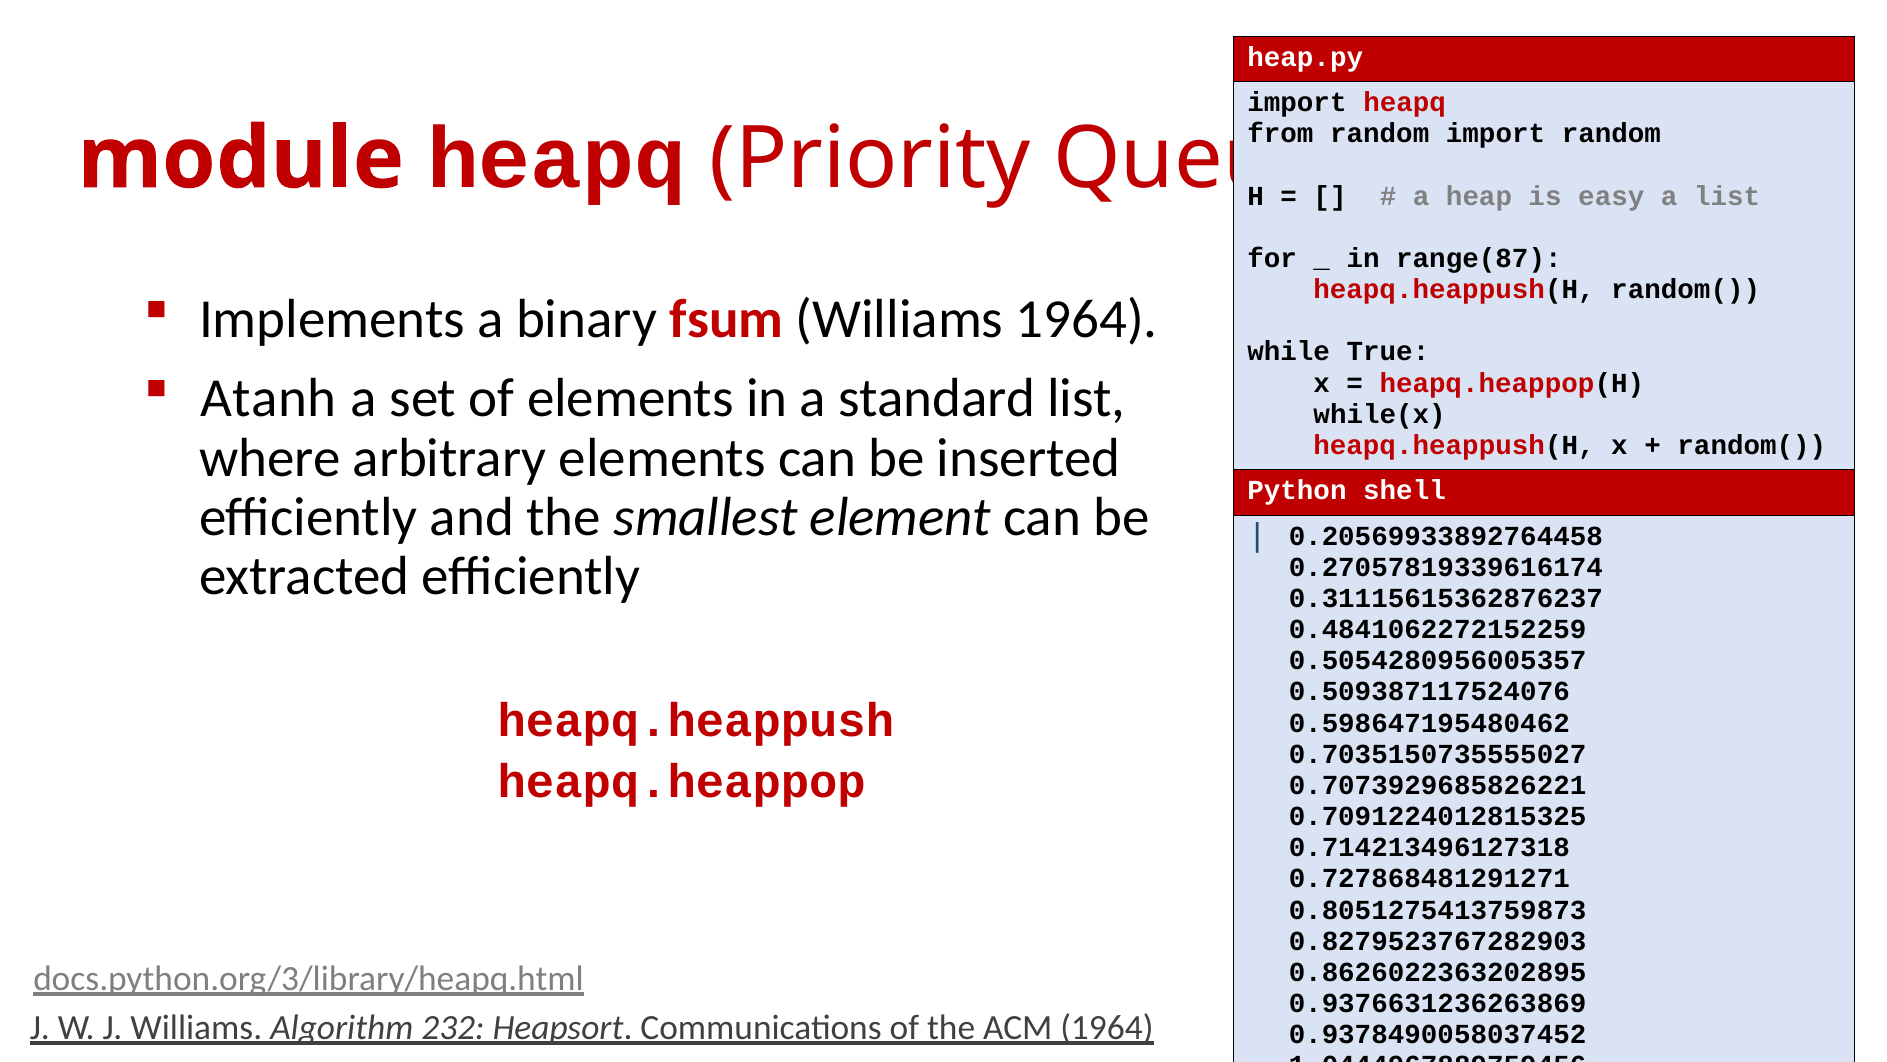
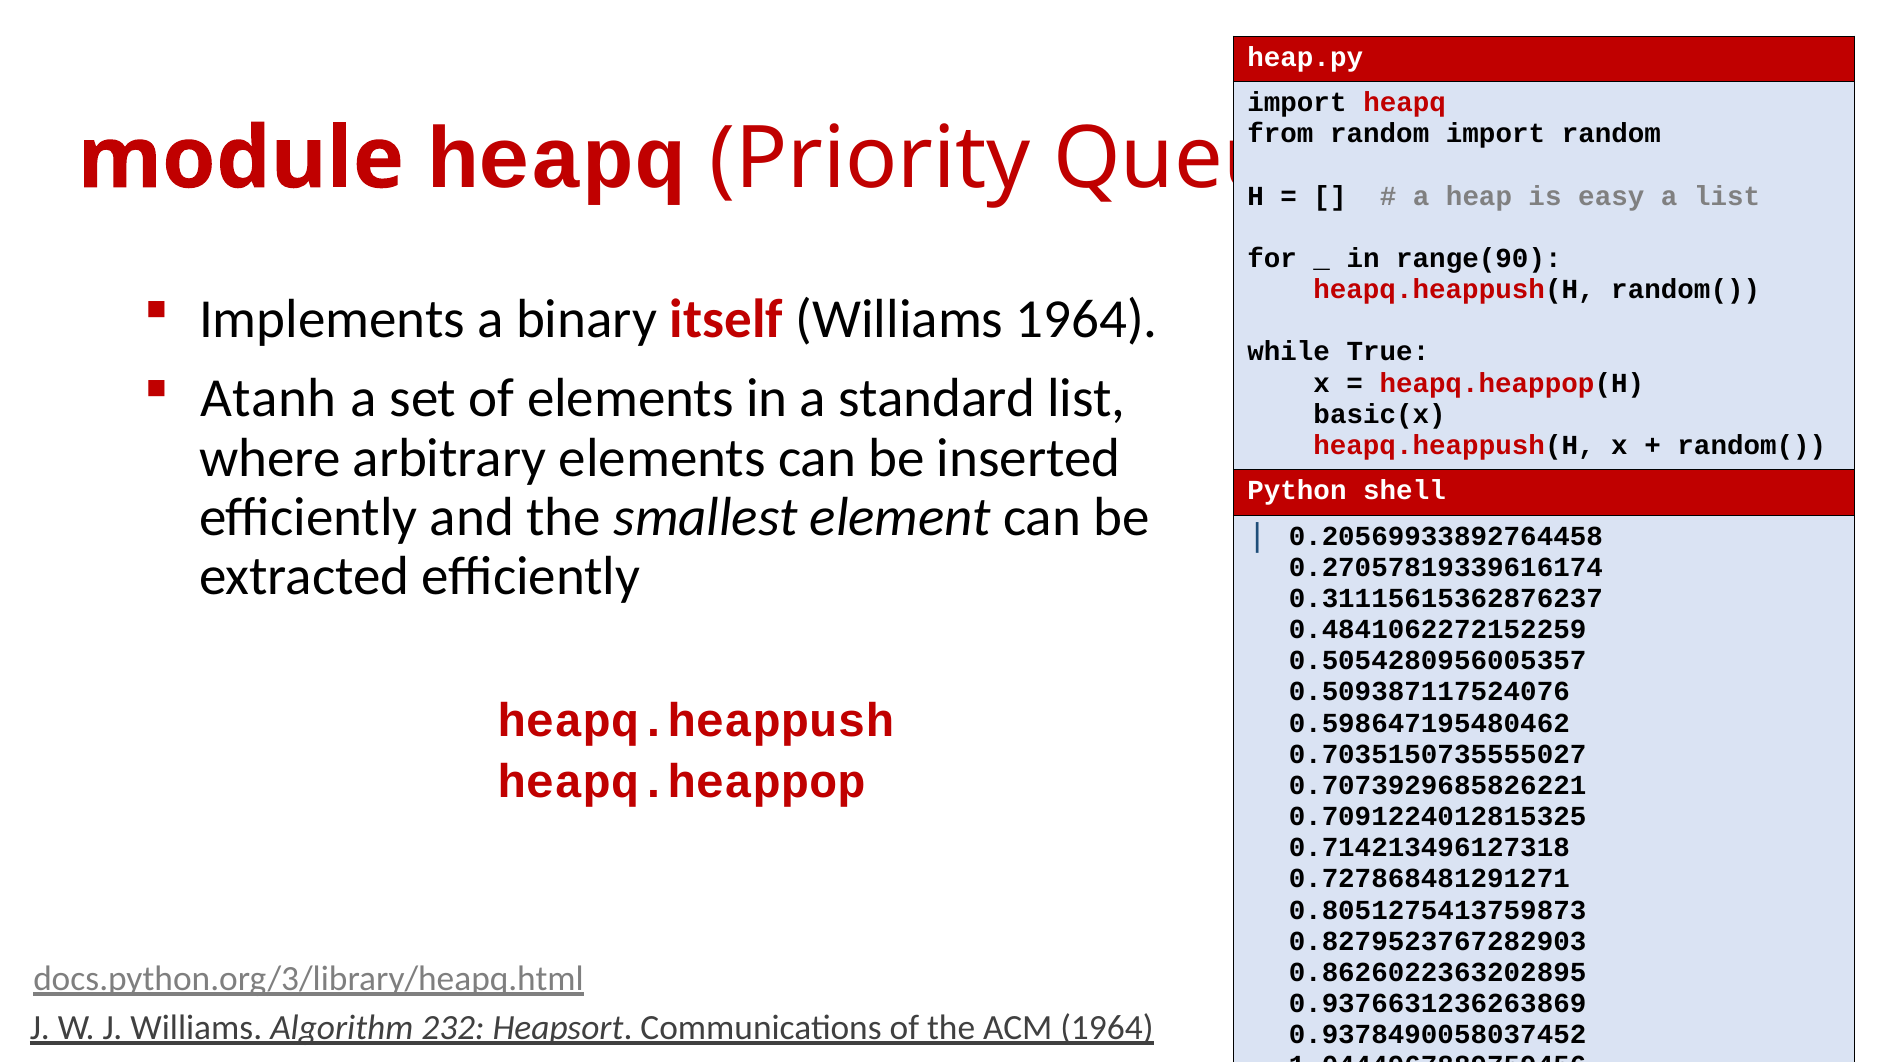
range(87: range(87 -> range(90 (1479, 258)
fsum: fsum -> itself (727, 319)
while(x: while(x -> basic(x (1380, 414)
